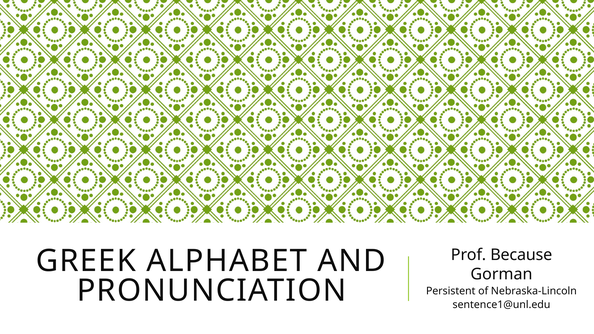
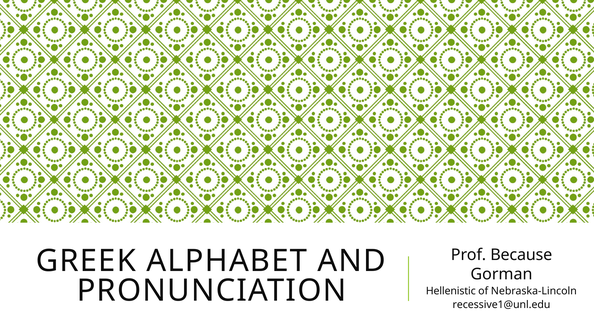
Persistent: Persistent -> Hellenistic (451, 291)
sentence1@unl.edu: sentence1@unl.edu -> recessive1@unl.edu (501, 305)
